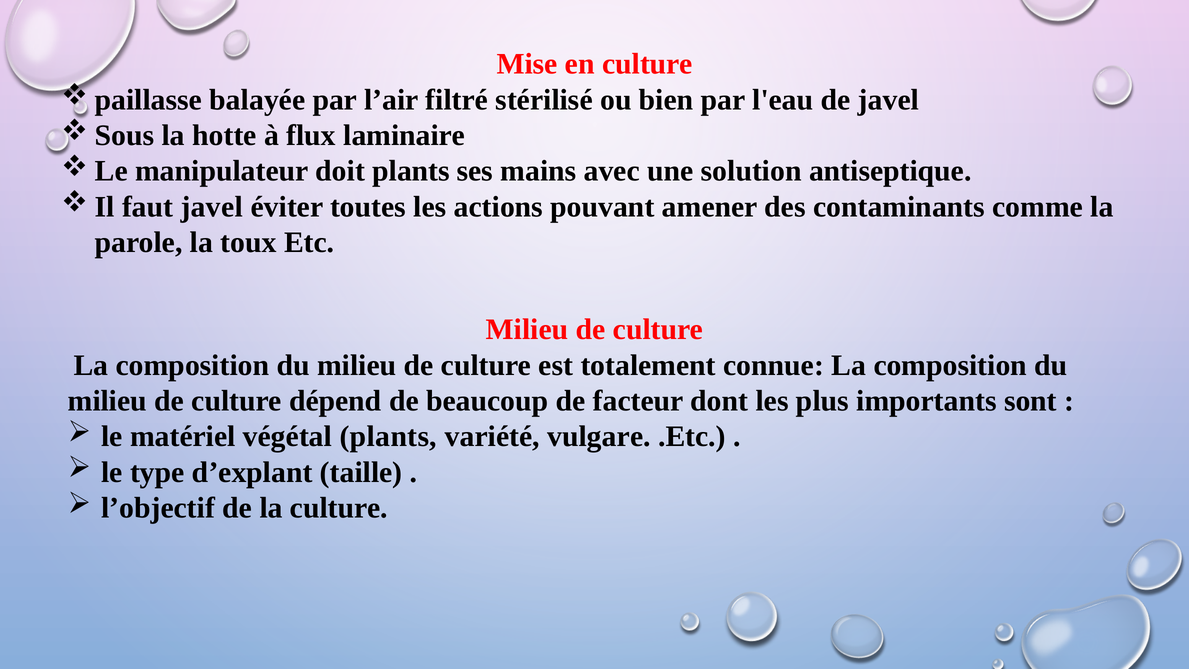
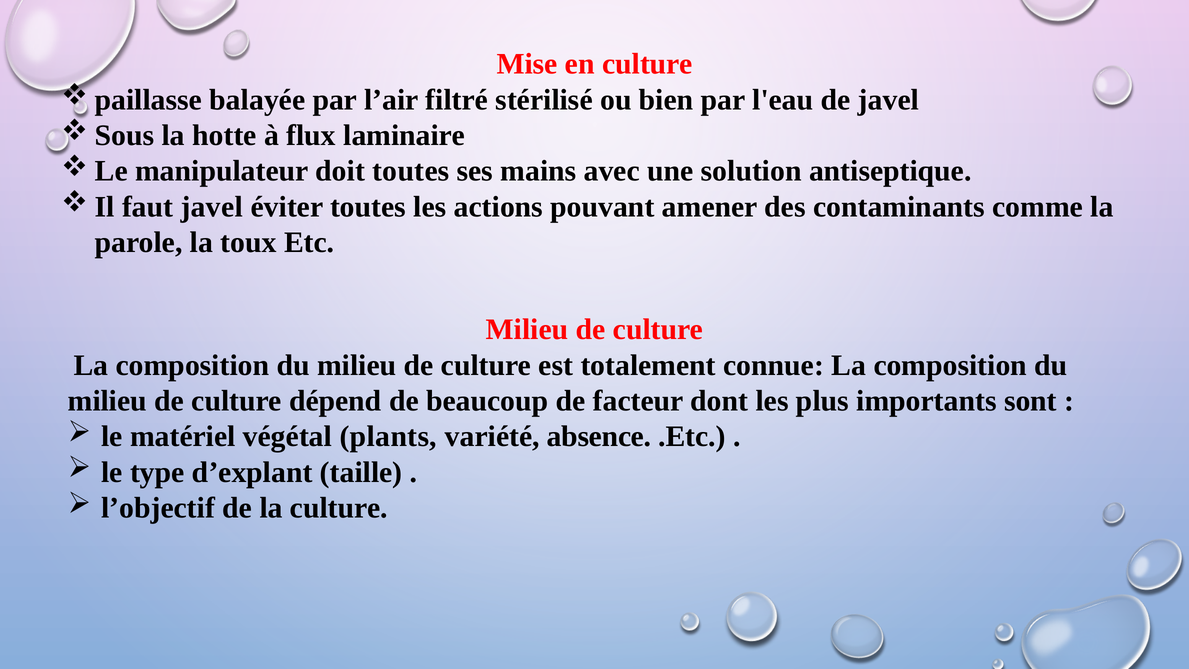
doit plants: plants -> toutes (411, 171)
vulgare: vulgare -> absence (599, 437)
